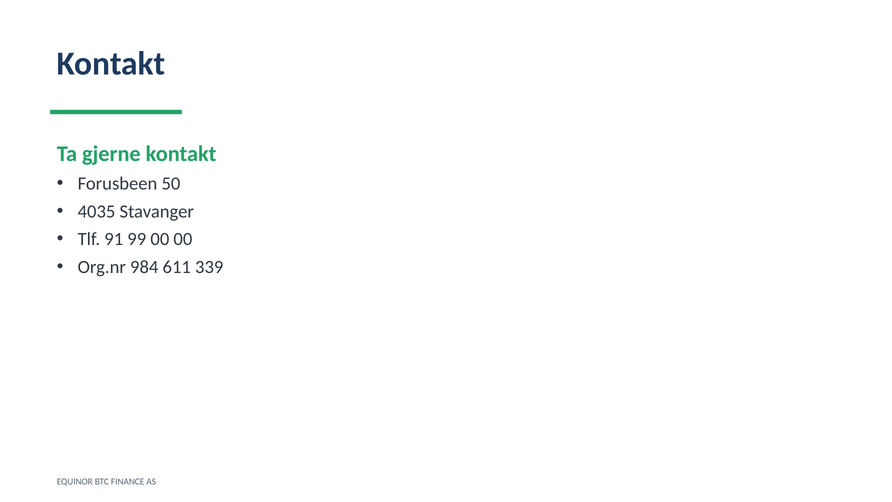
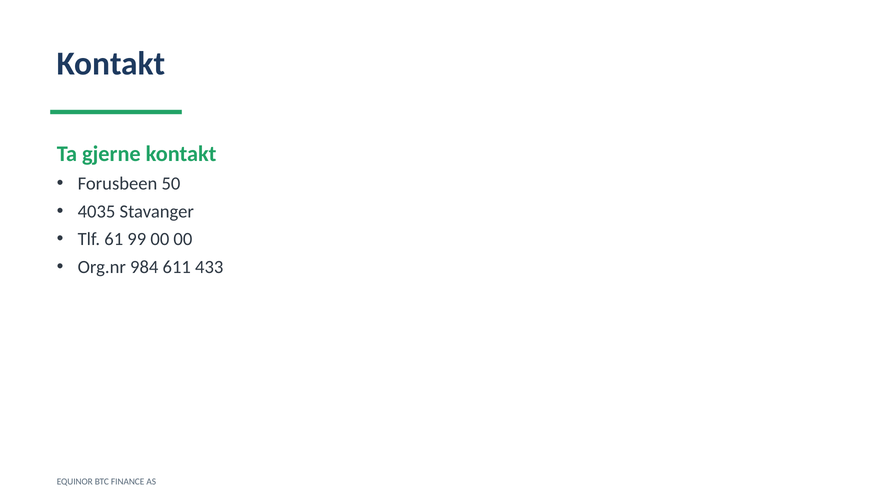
91: 91 -> 61 (114, 239)
339: 339 -> 433 (209, 267)
